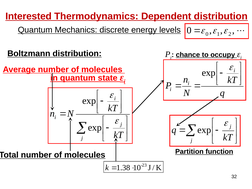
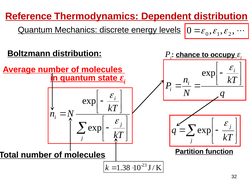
Interested: Interested -> Reference (28, 16)
